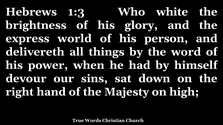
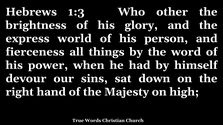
white: white -> other (172, 12)
delivereth: delivereth -> fierceness (35, 52)
